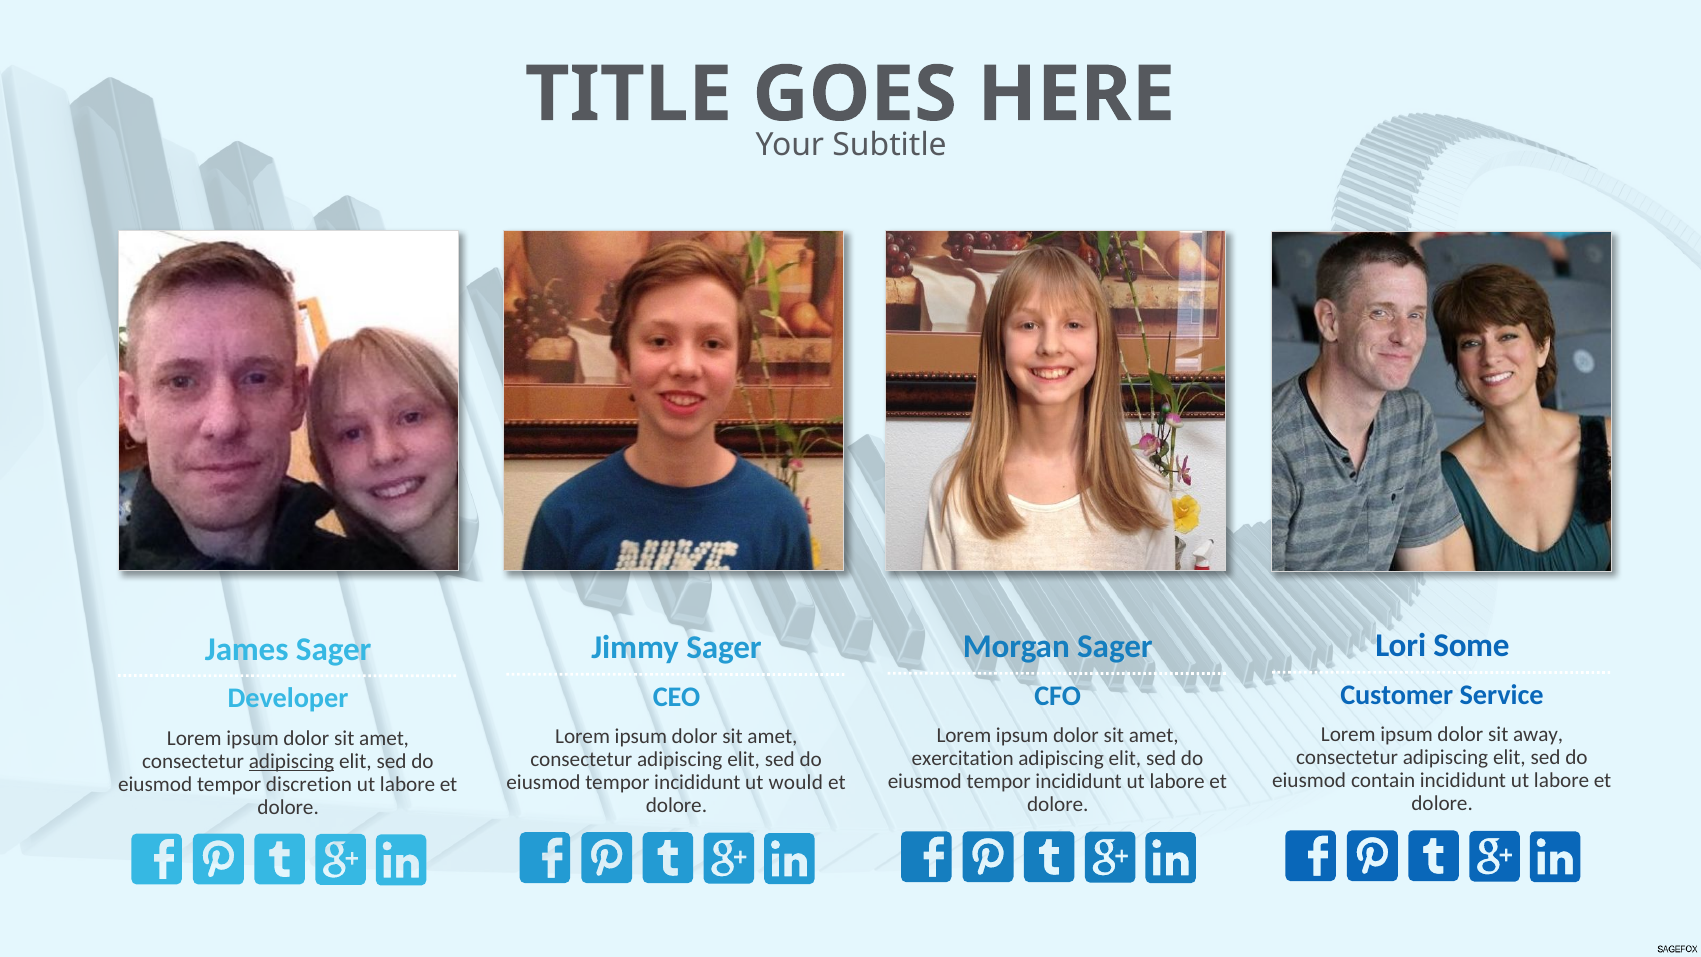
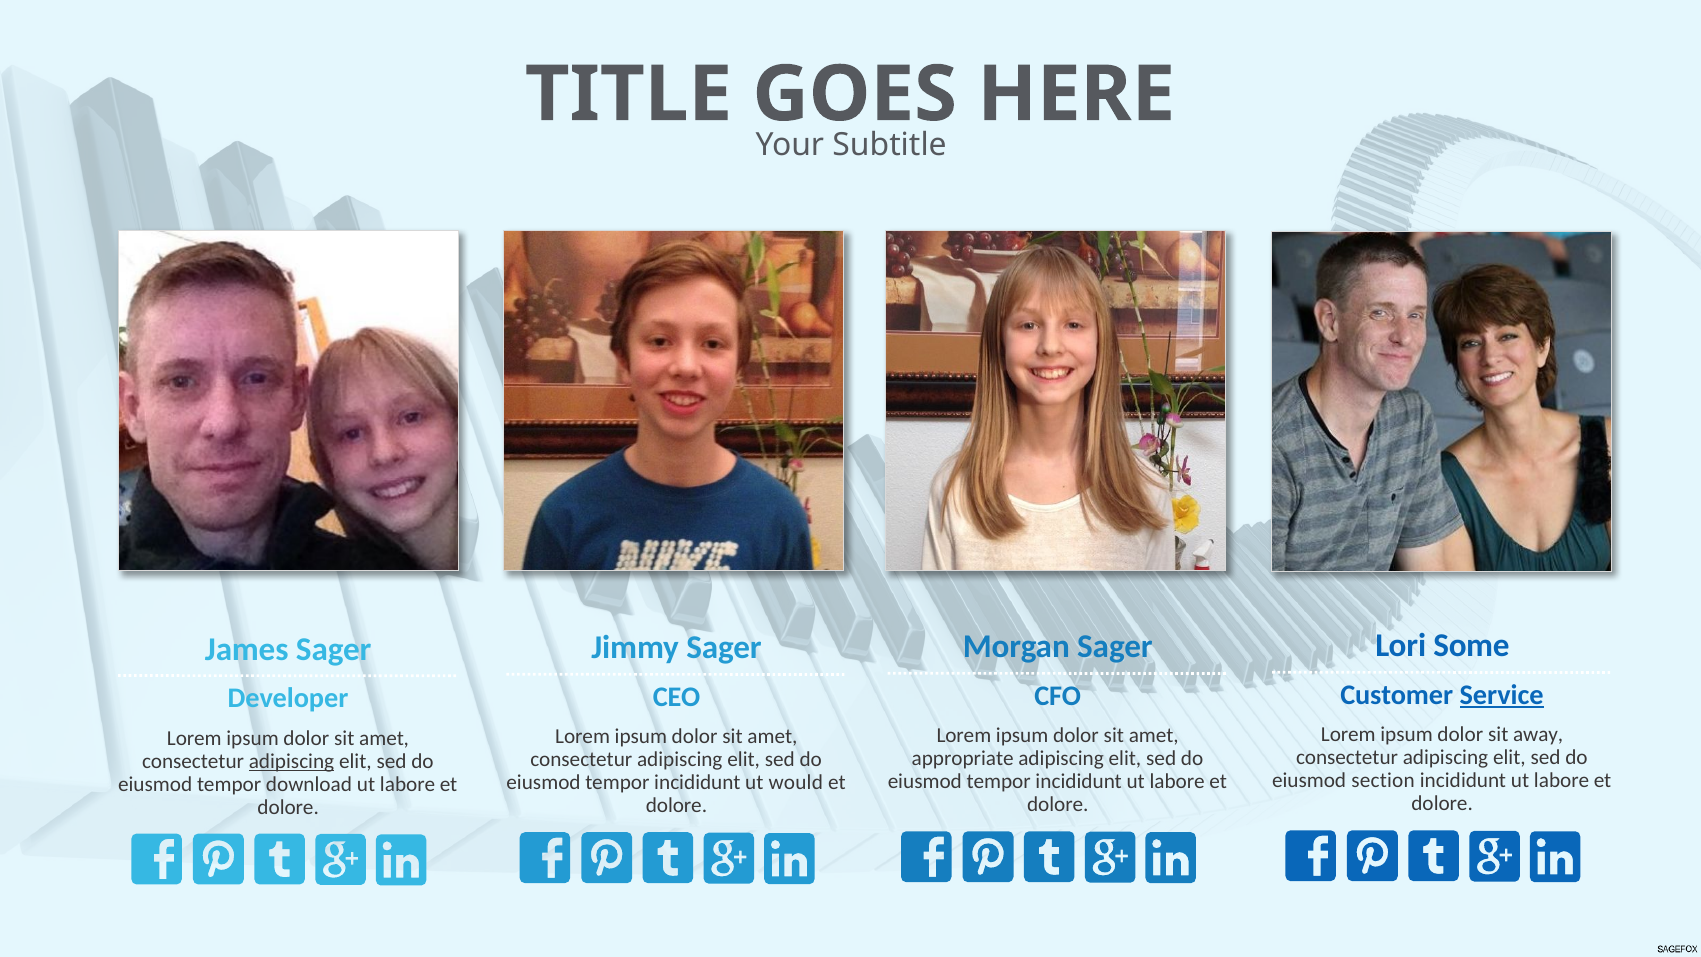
Service underline: none -> present (1502, 695)
exercitation: exercitation -> appropriate (963, 759)
contain: contain -> section (1383, 781)
discretion: discretion -> download (309, 784)
